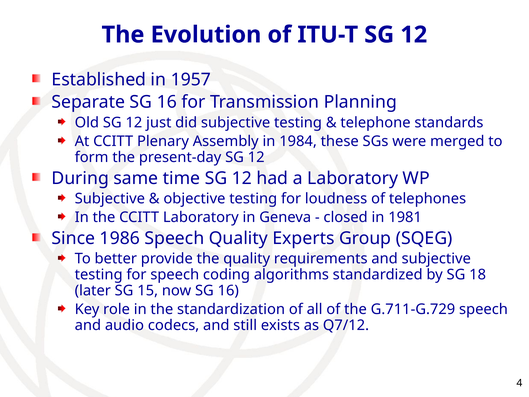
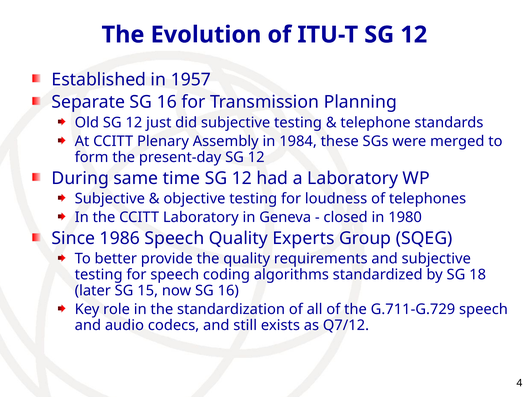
1981: 1981 -> 1980 (405, 217)
